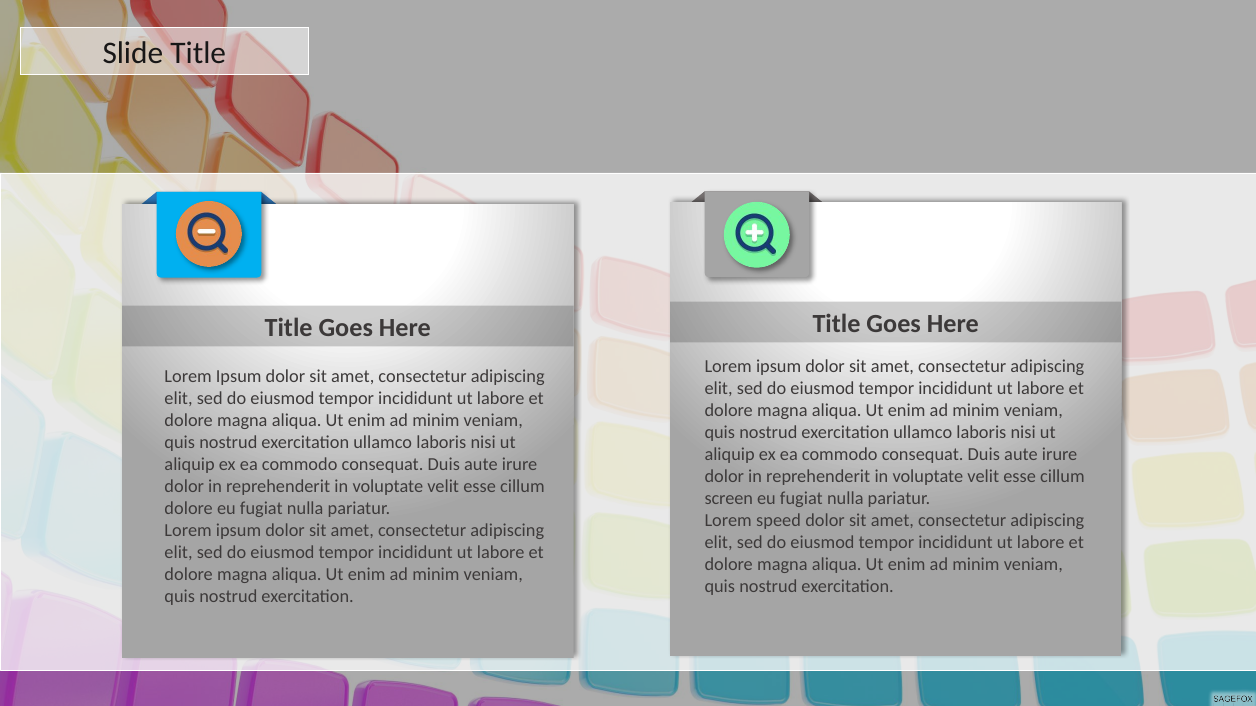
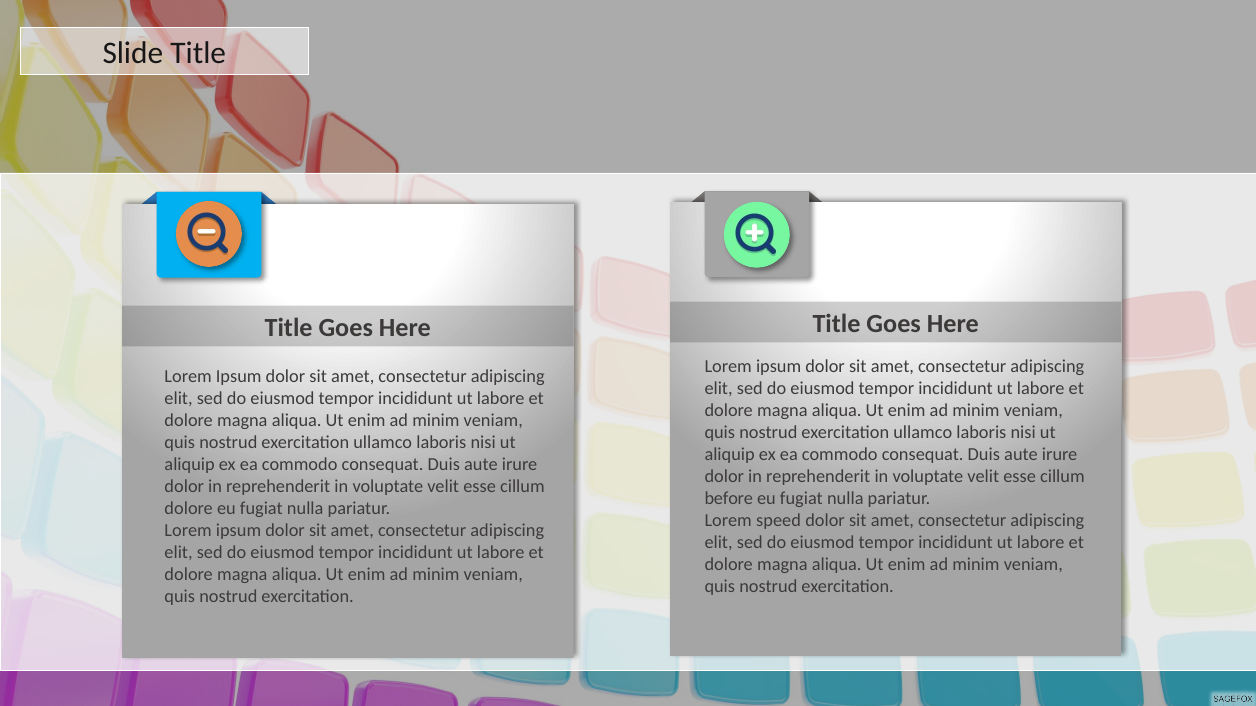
screen: screen -> before (729, 499)
